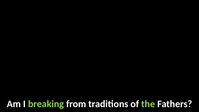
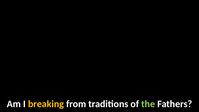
breaking colour: light green -> yellow (46, 104)
